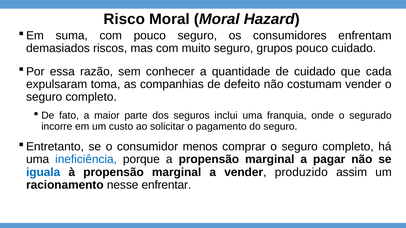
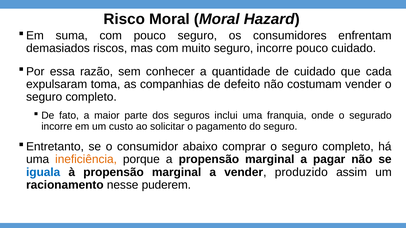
seguro grupos: grupos -> incorre (275, 49)
menos: menos -> abaixo (200, 147)
ineficiência colour: blue -> orange (86, 160)
enfrentar: enfrentar -> puderem (166, 185)
